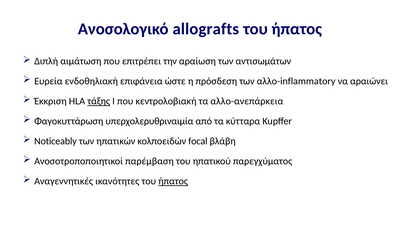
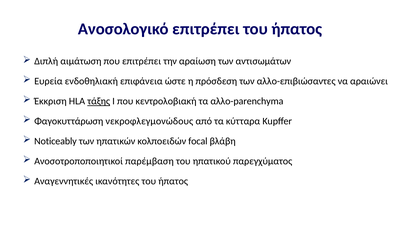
Ανοσολογικό allografts: allografts -> επιτρέπει (206, 29)
αλλο-inflammatory: αλλο-inflammatory -> αλλο-επιβιώσαντες (296, 81)
αλλο-ανεπάρκεια: αλλο-ανεπάρκεια -> αλλο-parenchyma (247, 101)
υπερχολερυθριναιμία: υπερχολερυθριναιμία -> νεκροφλεγμονώδους (149, 121)
ήπατος underline: present -> none (173, 181)
